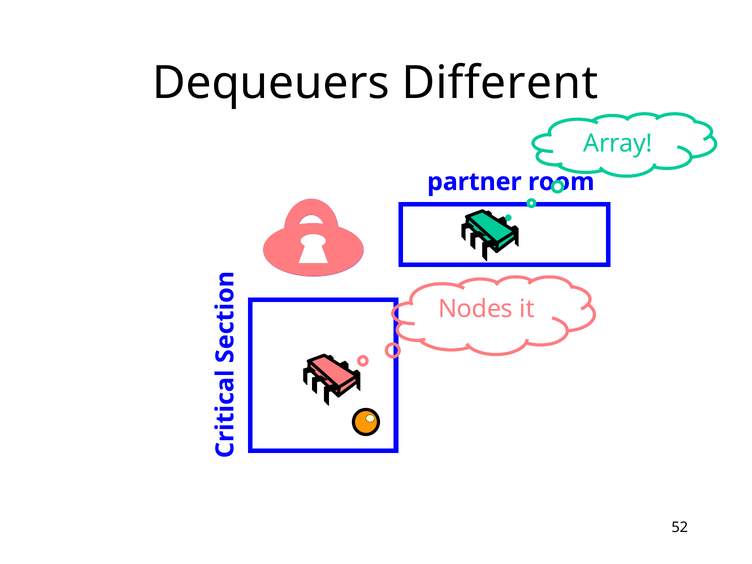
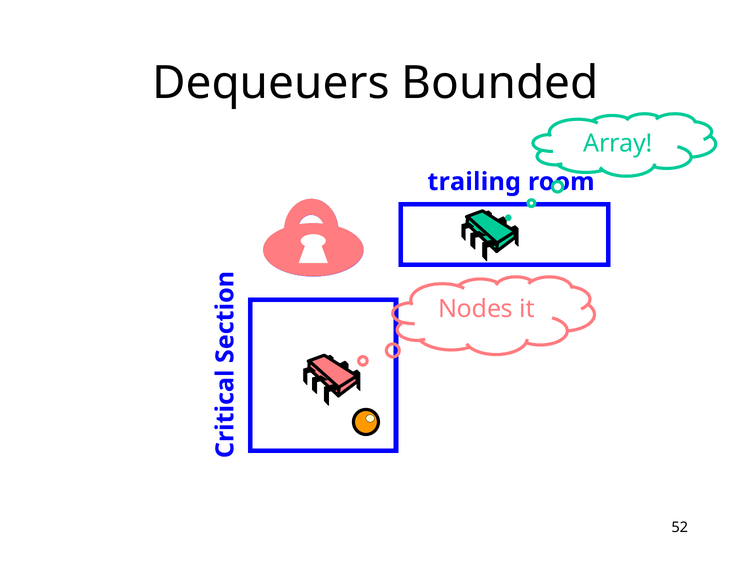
Different: Different -> Bounded (500, 83)
partner: partner -> trailing (474, 182)
